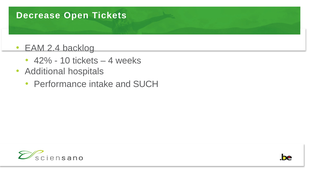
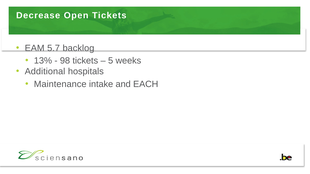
2.4: 2.4 -> 5.7 (54, 48)
42%: 42% -> 13% (43, 61)
10: 10 -> 98 (65, 61)
4: 4 -> 5 (111, 61)
Performance: Performance -> Maintenance (60, 84)
SUCH: SUCH -> EACH (146, 84)
